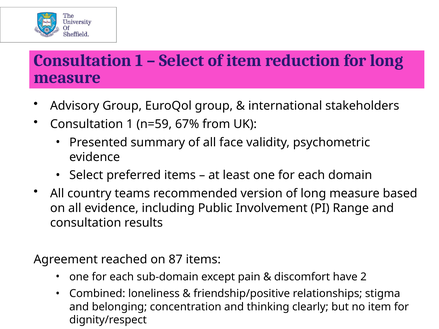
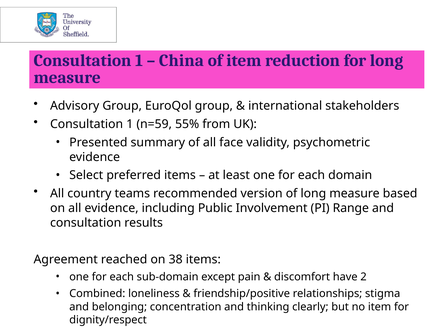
Select: Select -> China (181, 61)
67%: 67% -> 55% (187, 124)
87: 87 -> 38 (176, 260)
